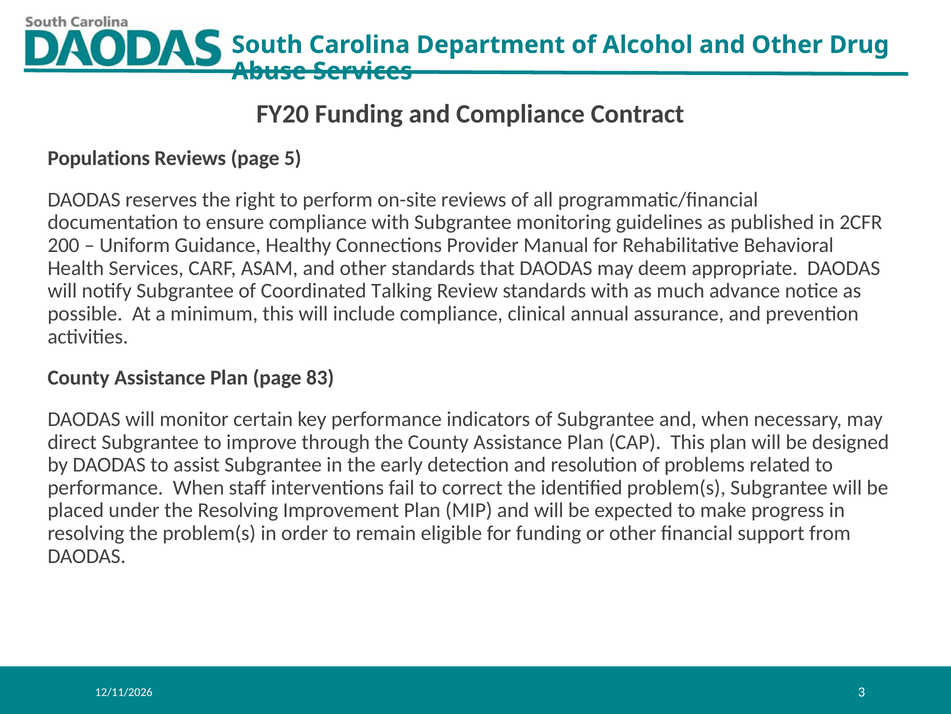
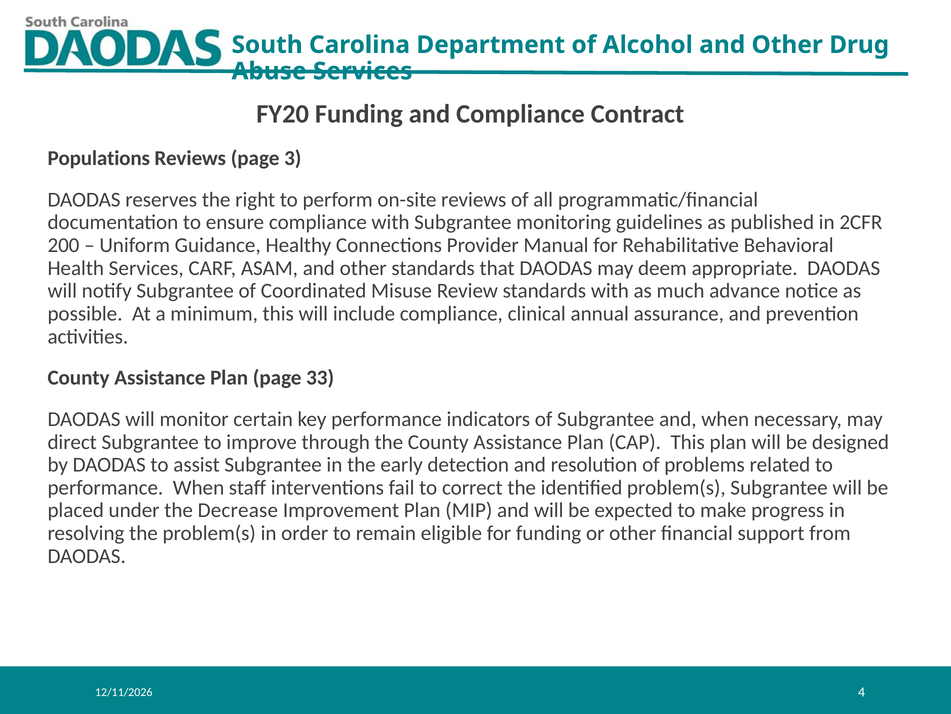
5: 5 -> 3 (293, 158)
Talking: Talking -> Misuse (402, 291)
83: 83 -> 33 (320, 377)
the Resolving: Resolving -> Decrease (238, 510)
3: 3 -> 4 (862, 692)
